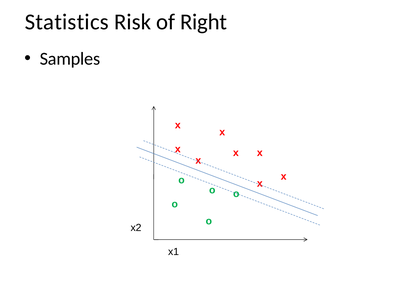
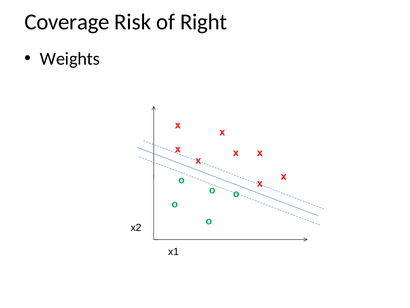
Statistics: Statistics -> Coverage (67, 22)
Samples: Samples -> Weights (70, 59)
